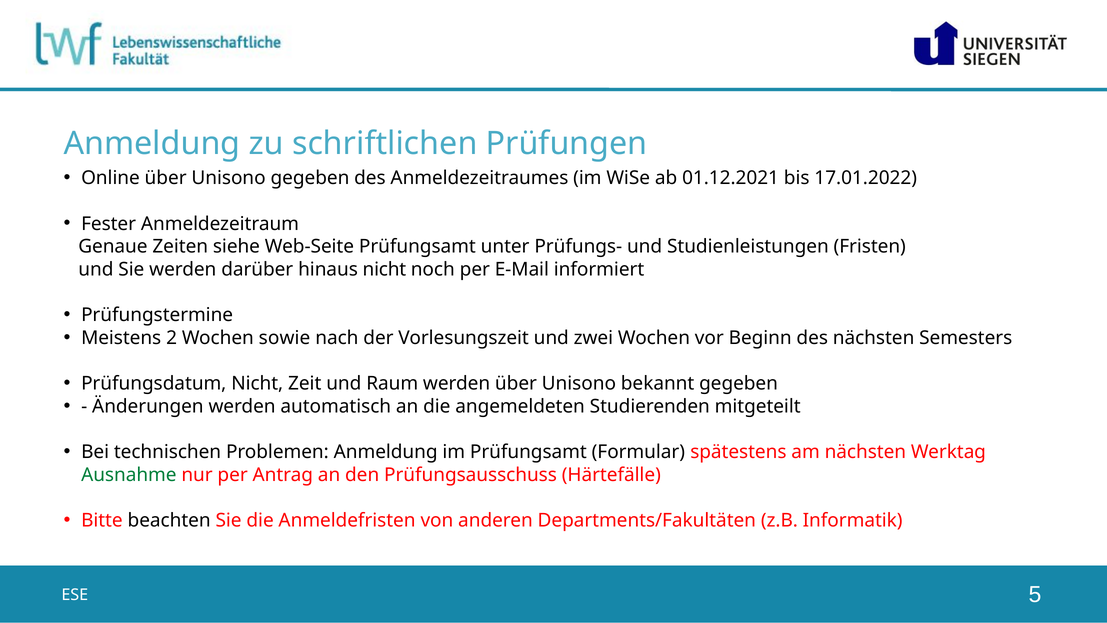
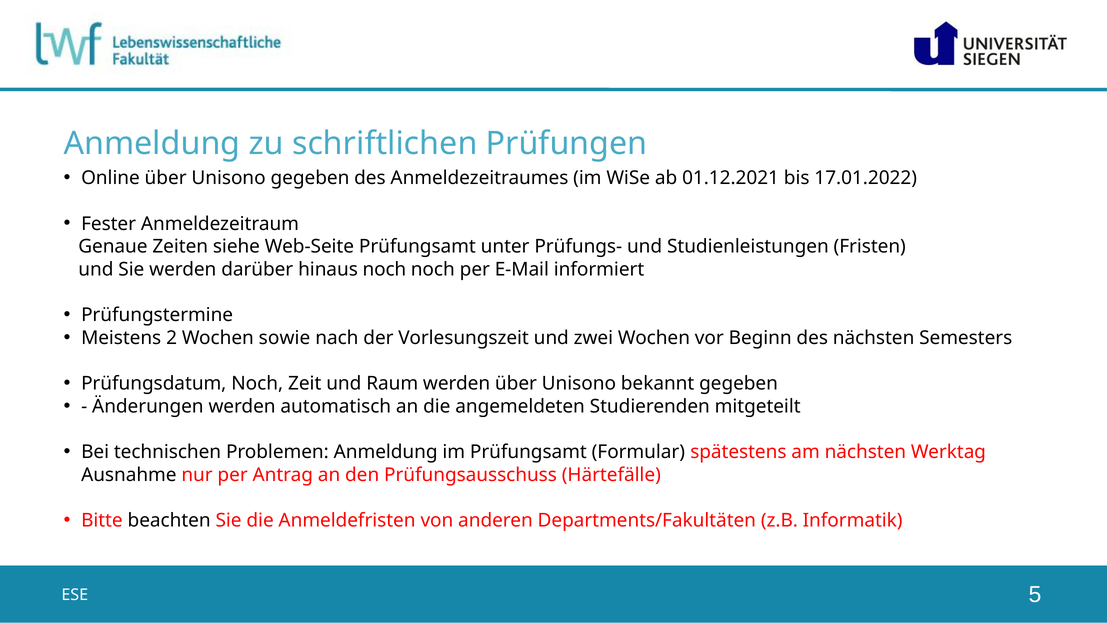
hinaus nicht: nicht -> noch (384, 269)
Prüfungsdatum Nicht: Nicht -> Noch (257, 383)
Ausnahme colour: green -> black (129, 475)
